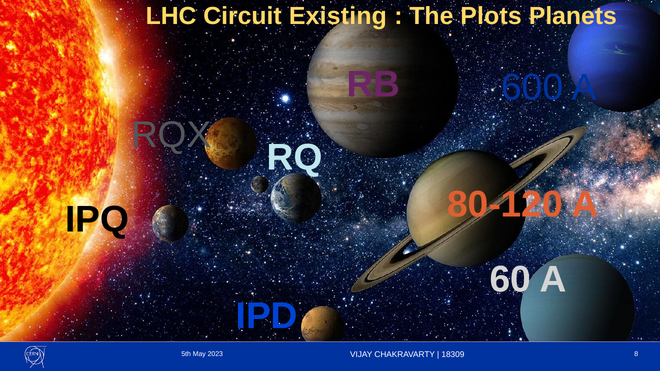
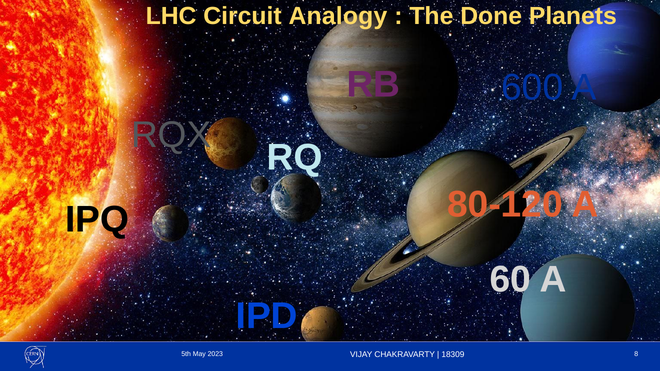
Existing: Existing -> Analogy (338, 16)
Plots: Plots -> Done (491, 16)
